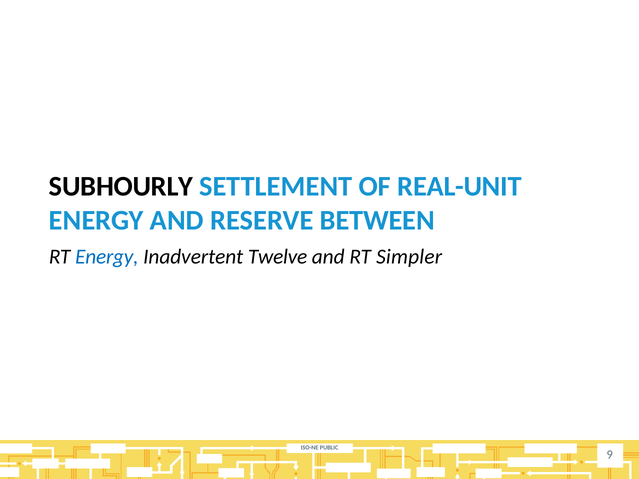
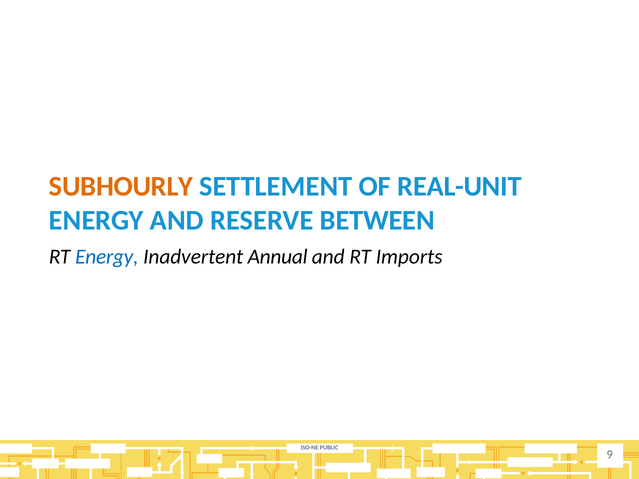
SUBHOURLY colour: black -> orange (121, 187)
Twelve: Twelve -> Annual (278, 257)
Simpler: Simpler -> Imports (409, 257)
